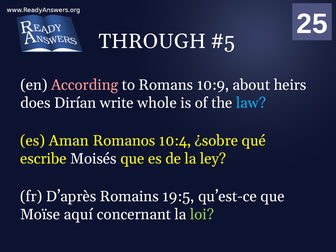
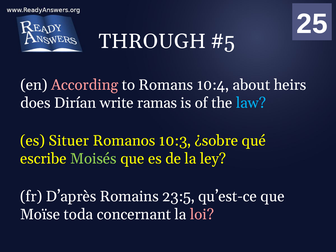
10:9: 10:9 -> 10:4 (213, 85)
whole: whole -> ramas (157, 103)
Aman: Aman -> Situer (69, 141)
10:4: 10:4 -> 10:3 (175, 141)
Moisés colour: white -> light green (93, 159)
19:5: 19:5 -> 23:5 (179, 196)
aquí: aquí -> toda (78, 214)
loi colour: light green -> pink (202, 214)
